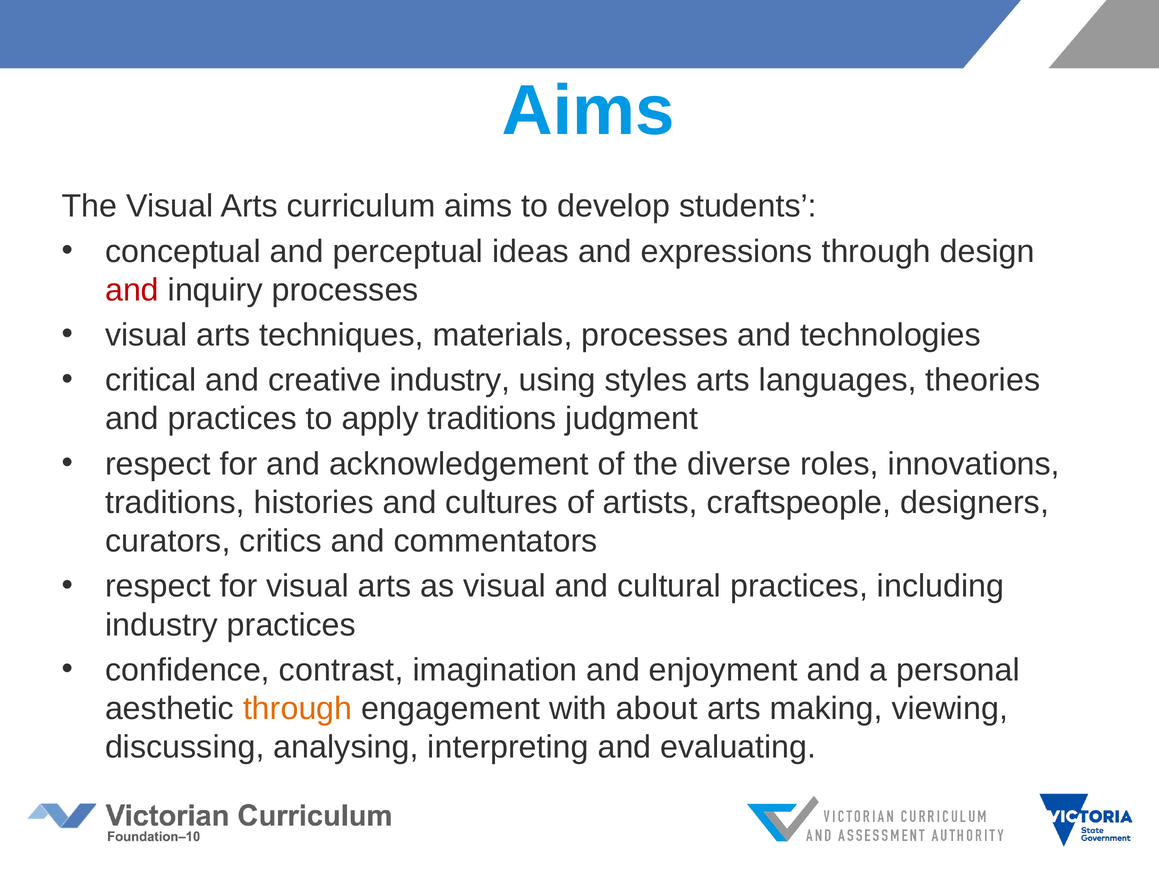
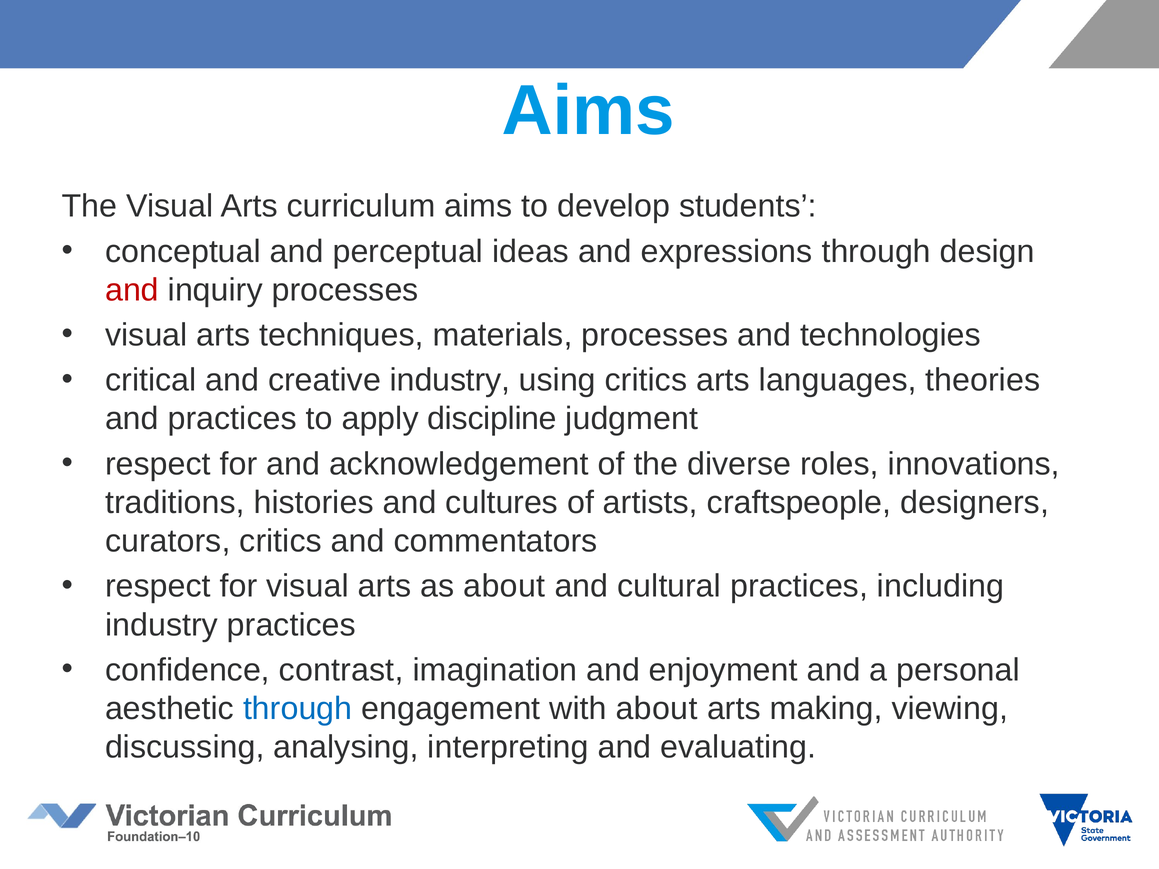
using styles: styles -> critics (646, 380)
apply traditions: traditions -> discipline (492, 419)
as visual: visual -> about (504, 586)
through colour: orange -> blue (298, 709)
